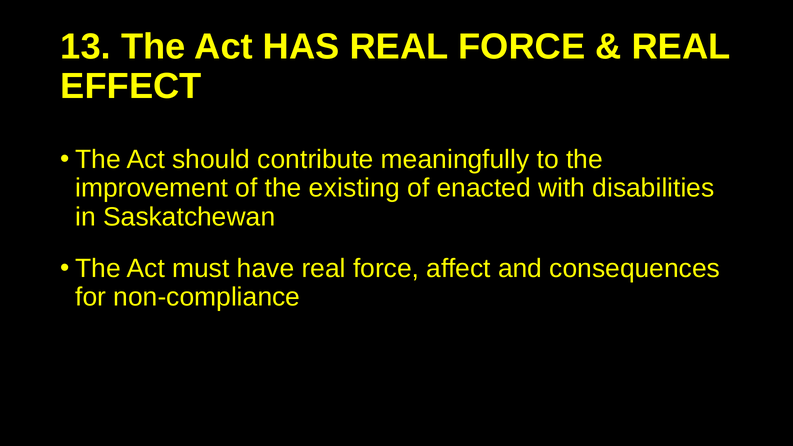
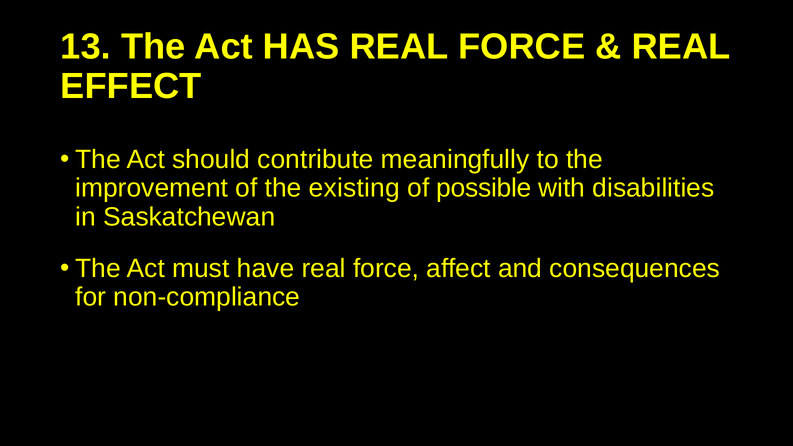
enacted: enacted -> possible (484, 188)
